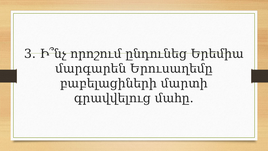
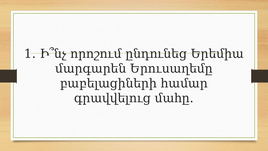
3․: 3․ -> 1․ (30, 54)
մարտի: մարտի -> համար (184, 83)
